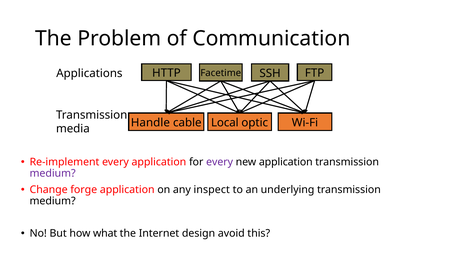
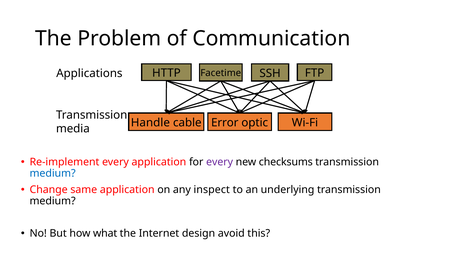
Local: Local -> Error (225, 123)
new application: application -> checksums (286, 162)
medium colour: purple -> blue (53, 174)
forge: forge -> same (84, 190)
